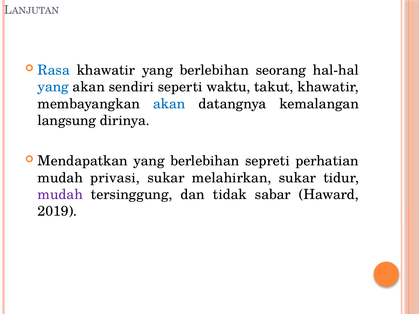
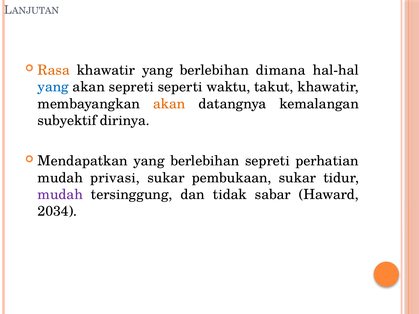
Rasa colour: blue -> orange (54, 70)
seorang: seorang -> dimana (281, 70)
akan sendiri: sendiri -> sepreti (131, 87)
akan colour: blue -> orange (169, 104)
langsung: langsung -> subyektif (67, 121)
melahirkan: melahirkan -> pembukaan (232, 178)
2019: 2019 -> 2034 (57, 211)
